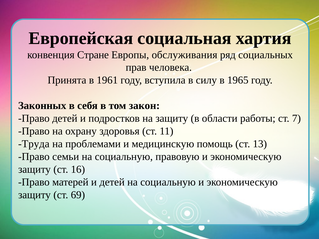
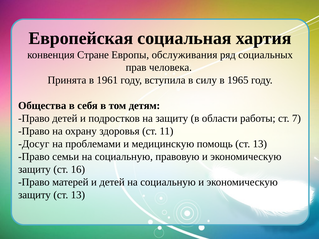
Законных: Законных -> Общества (42, 106)
закон: закон -> детям (144, 106)
Труда: Труда -> Досуг (34, 144)
защиту ст 69: 69 -> 13 (78, 195)
